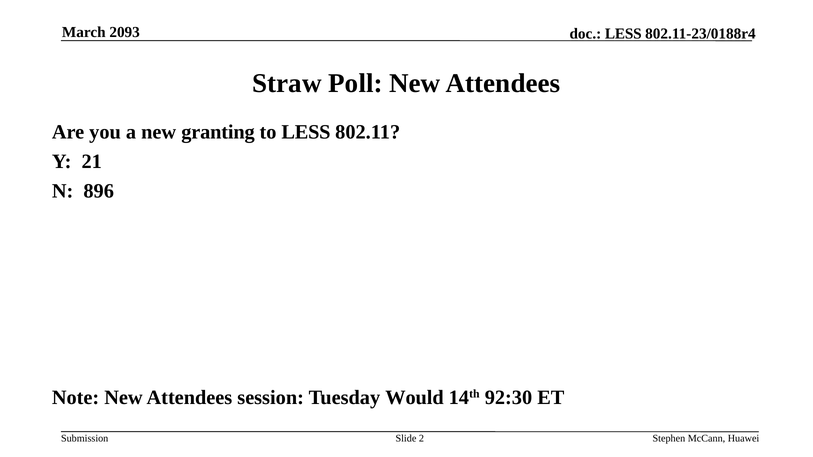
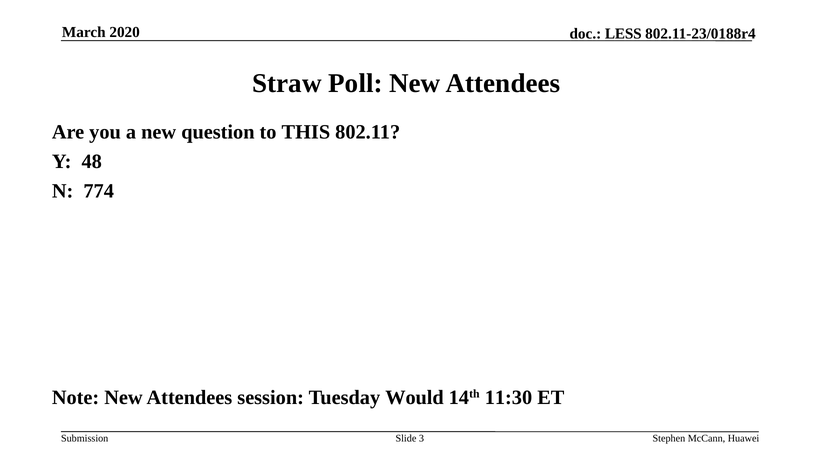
2093: 2093 -> 2020 (125, 32)
granting: granting -> question (218, 132)
to LESS: LESS -> THIS (306, 132)
21: 21 -> 48 (92, 162)
896: 896 -> 774 (99, 191)
92:30: 92:30 -> 11:30 (508, 398)
2: 2 -> 3 (422, 439)
